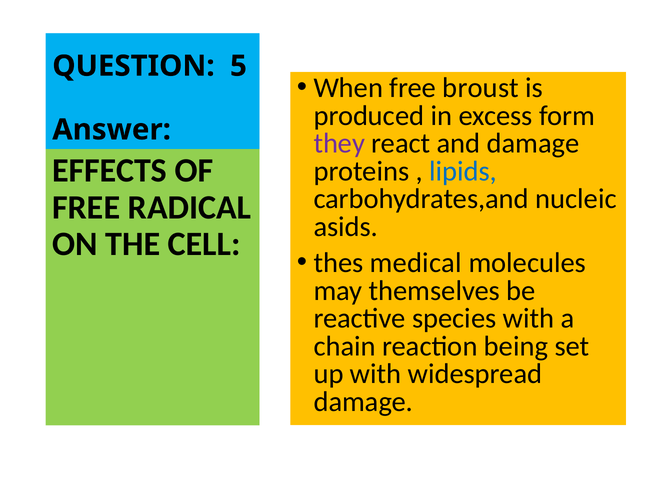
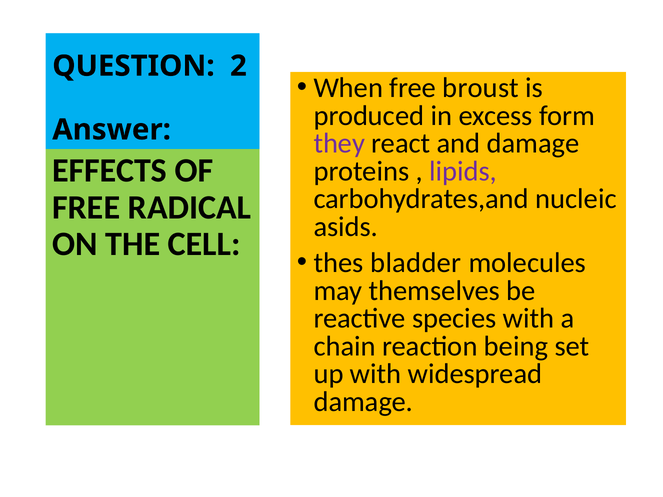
5: 5 -> 2 (238, 66)
lipids colour: blue -> purple (463, 171)
medical: medical -> bladder (416, 263)
